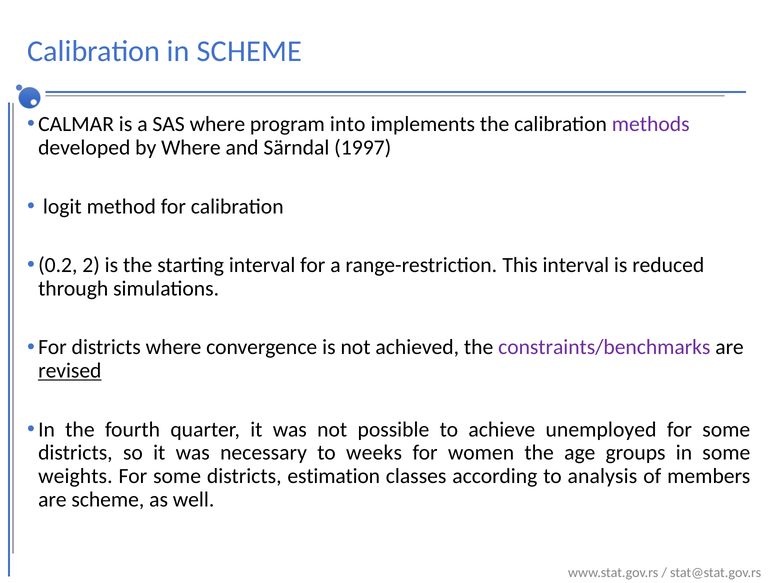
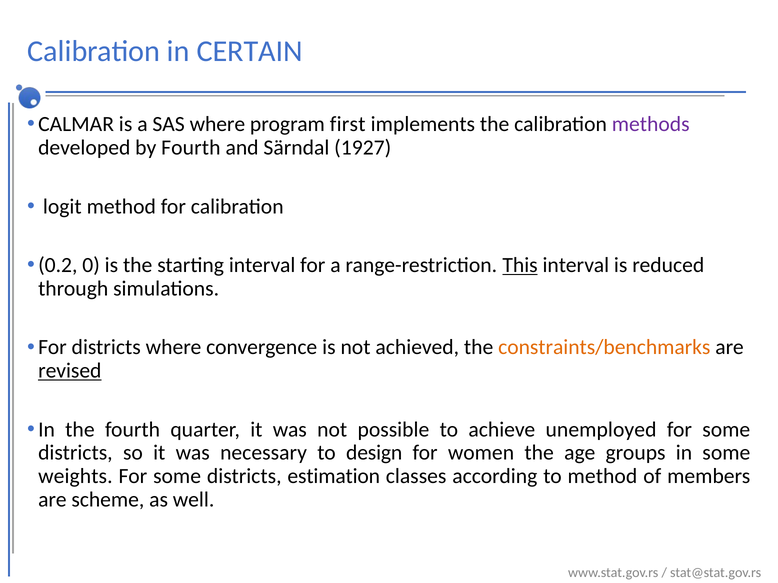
in SCHEME: SCHEME -> CERTAIN (250, 51)
into: into -> first (348, 124)
by Where: Where -> Fourth (191, 148)
1997: 1997 -> 1927 (363, 148)
2: 2 -> 0 (91, 265)
This underline: none -> present (520, 265)
constraints/benchmarks colour: purple -> orange (604, 348)
weeks: weeks -> design (374, 453)
to analysis: analysis -> method (602, 477)
